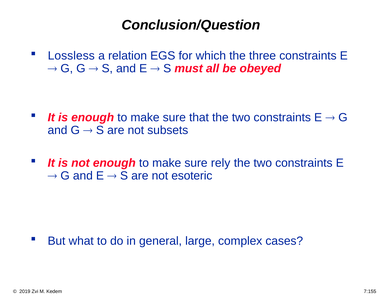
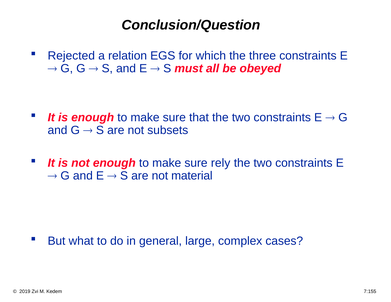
Lossless: Lossless -> Rejected (71, 56)
esoteric: esoteric -> material (192, 176)
